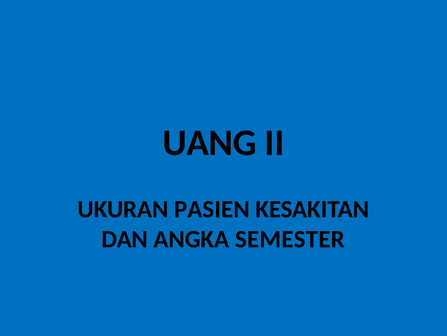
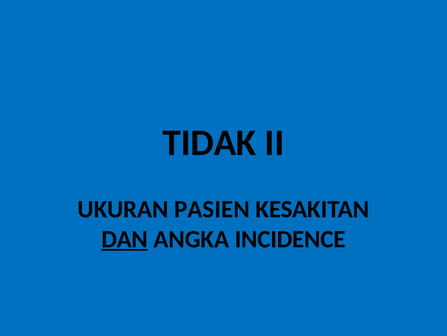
UANG: UANG -> TIDAK (209, 143)
DAN underline: none -> present (125, 239)
SEMESTER: SEMESTER -> INCIDENCE (290, 239)
